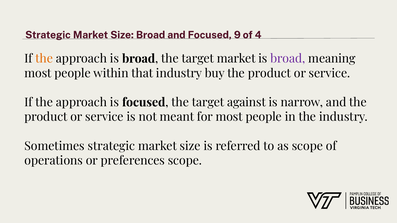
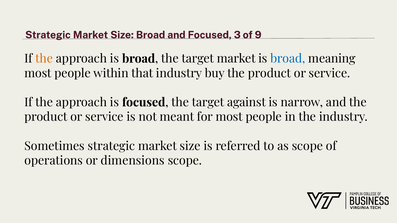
9: 9 -> 3 (237, 35)
4: 4 -> 9 (258, 35)
broad colour: purple -> blue (288, 59)
preferences: preferences -> dimensions (133, 161)
